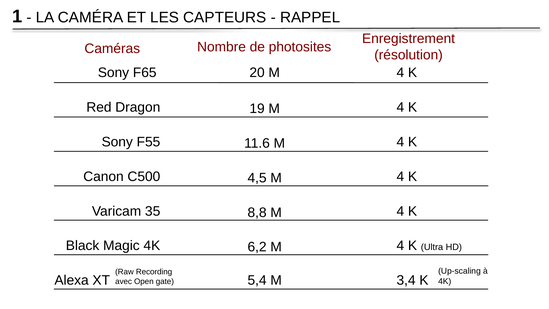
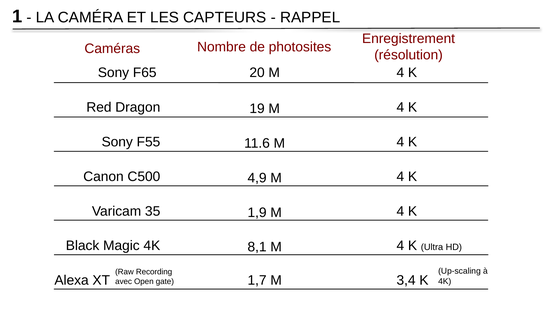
4,5: 4,5 -> 4,9 (257, 178)
8,8: 8,8 -> 1,9 (257, 212)
6,2: 6,2 -> 8,1 (257, 247)
5,4: 5,4 -> 1,7 (257, 280)
